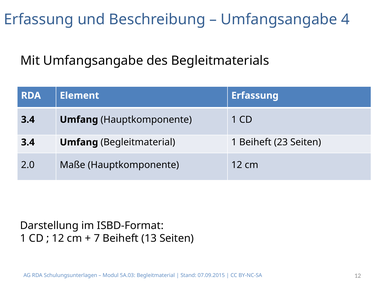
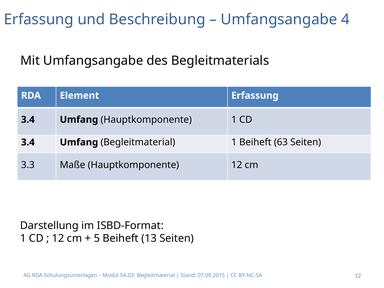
23: 23 -> 63 (281, 142)
2.0: 2.0 -> 3.3 (28, 165)
7: 7 -> 5 (97, 238)
